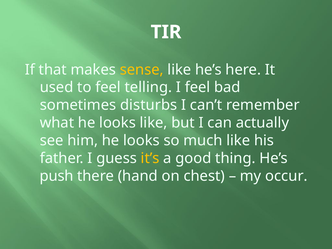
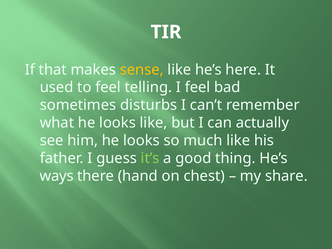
it’s colour: yellow -> light green (150, 158)
push: push -> ways (57, 176)
occur: occur -> share (286, 176)
